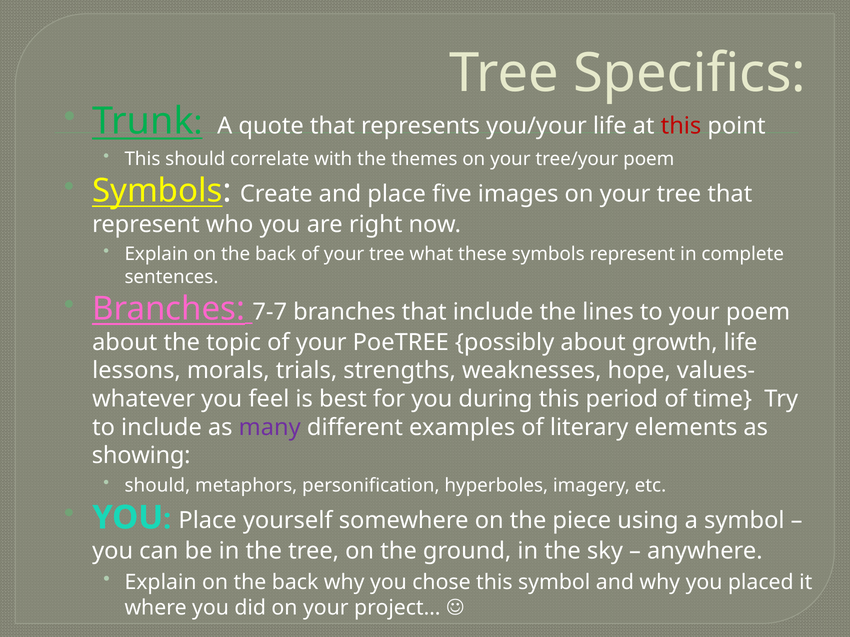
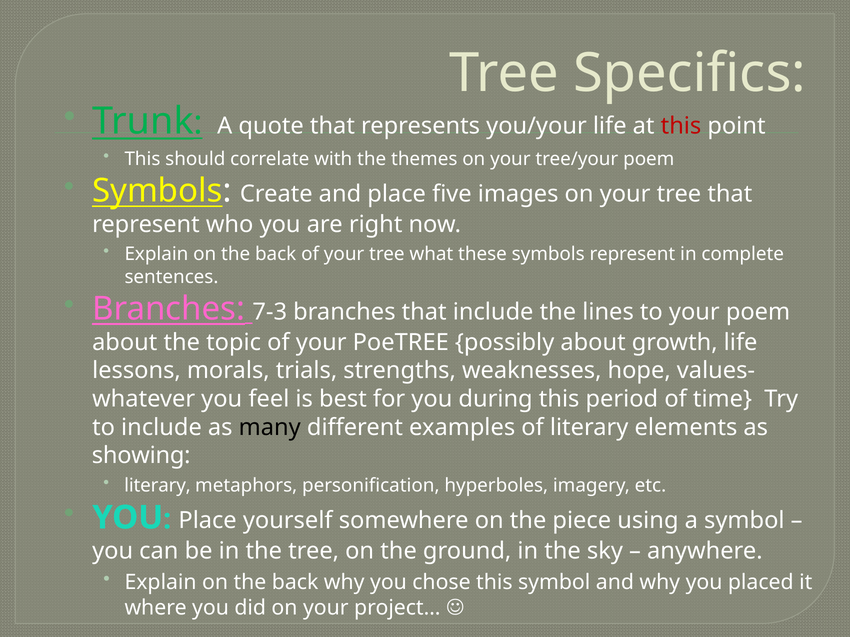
7-7: 7-7 -> 7-3 (270, 312)
many colour: purple -> black (270, 428)
should: should -> literary (157, 486)
